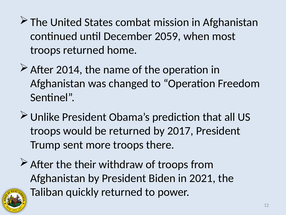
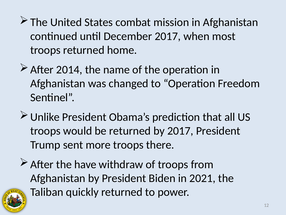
December 2059: 2059 -> 2017 (168, 36)
their: their -> have (85, 164)
